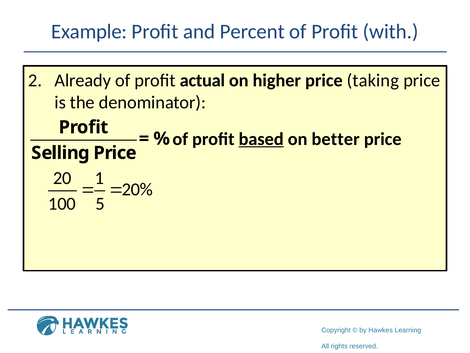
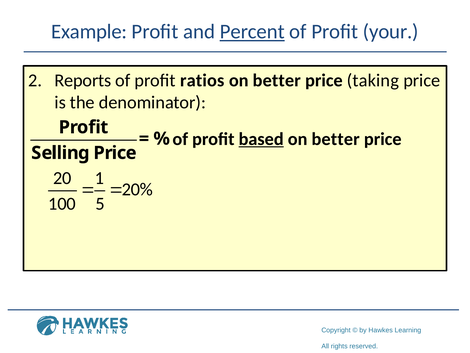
Percent underline: none -> present (252, 32)
with: with -> your (391, 32)
Already: Already -> Reports (83, 80)
actual: actual -> ratios (202, 80)
higher: higher -> better (277, 80)
